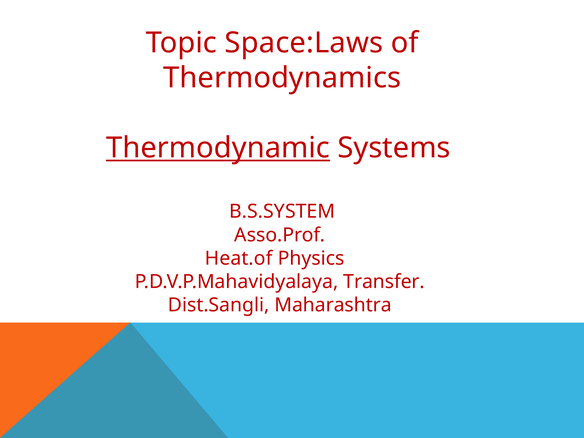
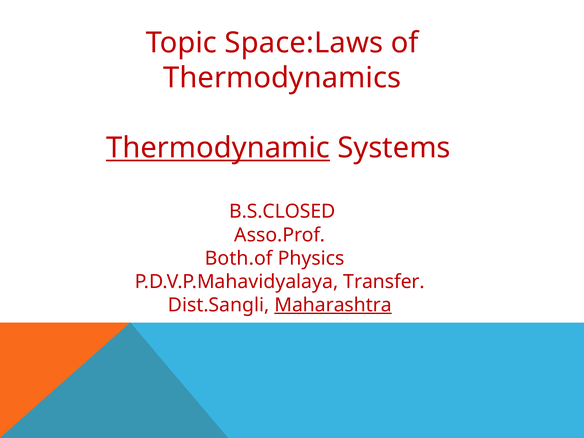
B.S.SYSTEM: B.S.SYSTEM -> B.S.CLOSED (282, 212)
Heat.of: Heat.of -> Both.of (239, 258)
Maharashtra underline: none -> present (333, 305)
